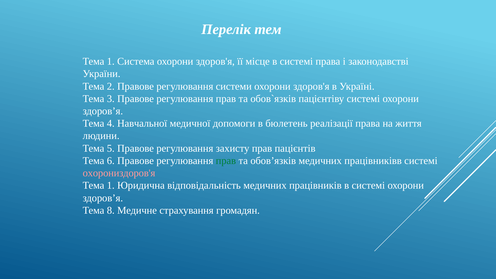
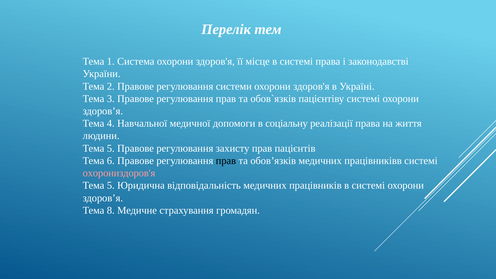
бюлетень: бюлетень -> соціальну (287, 124)
прав colour: green -> black (226, 161)
1: 1 -> 5 (111, 186)
